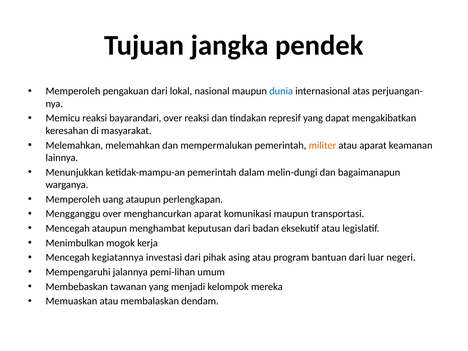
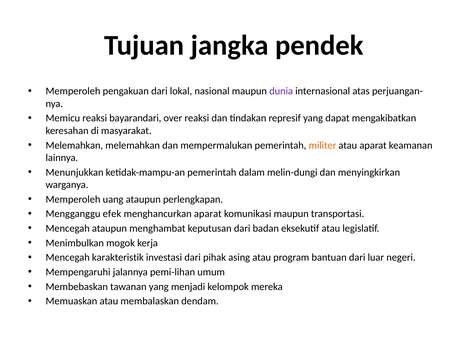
dunia colour: blue -> purple (281, 91)
bagaimanapun: bagaimanapun -> menyingkirkan (369, 172)
Mengganggu over: over -> efek (112, 214)
kegiatannya: kegiatannya -> karakteristik (118, 258)
